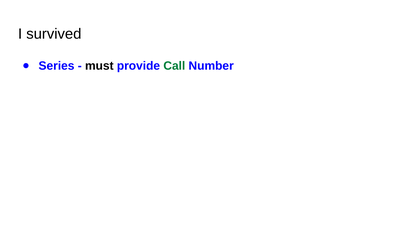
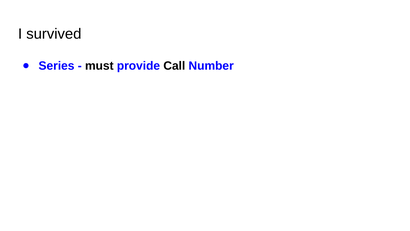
Call colour: green -> black (174, 66)
